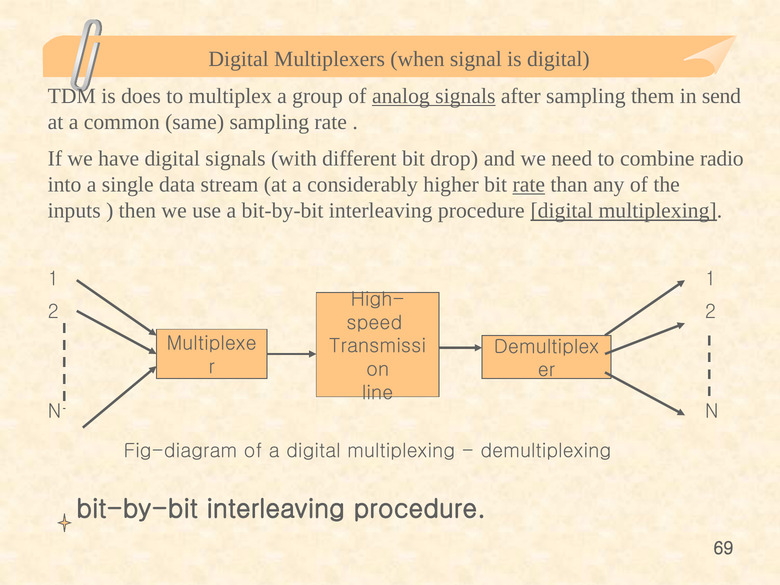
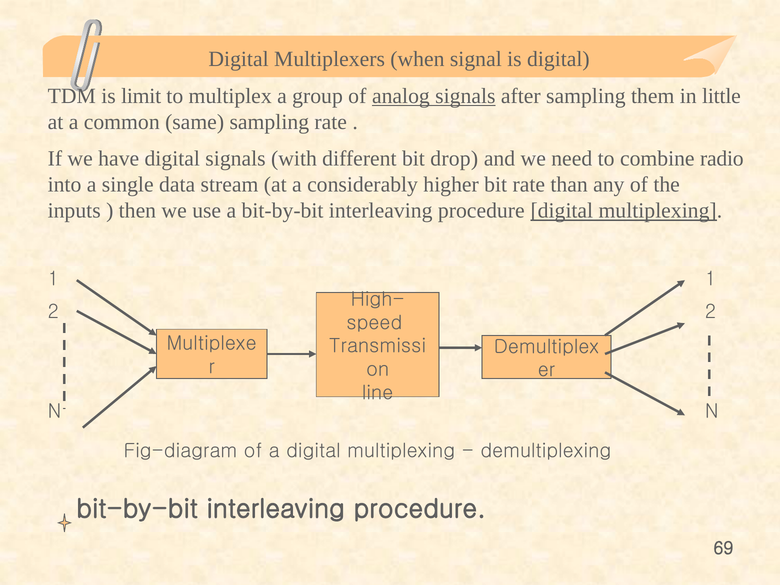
does: does -> limit (141, 96)
send: send -> little (721, 96)
rate underline: present -> none (529, 185)
